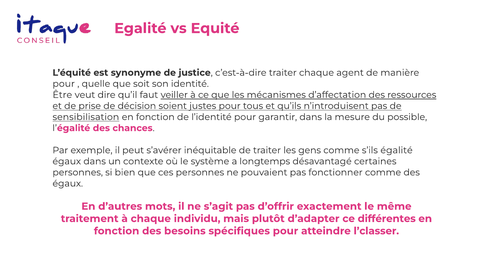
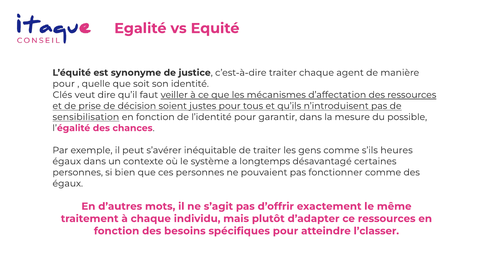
Être: Être -> Clés (62, 95)
égalité: égalité -> heures (397, 150)
ce différentes: différentes -> ressources (387, 219)
